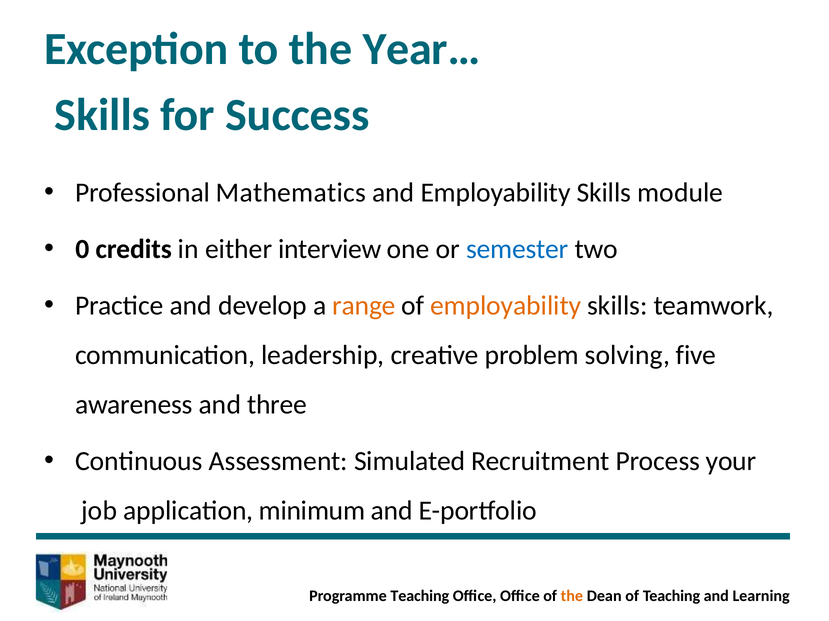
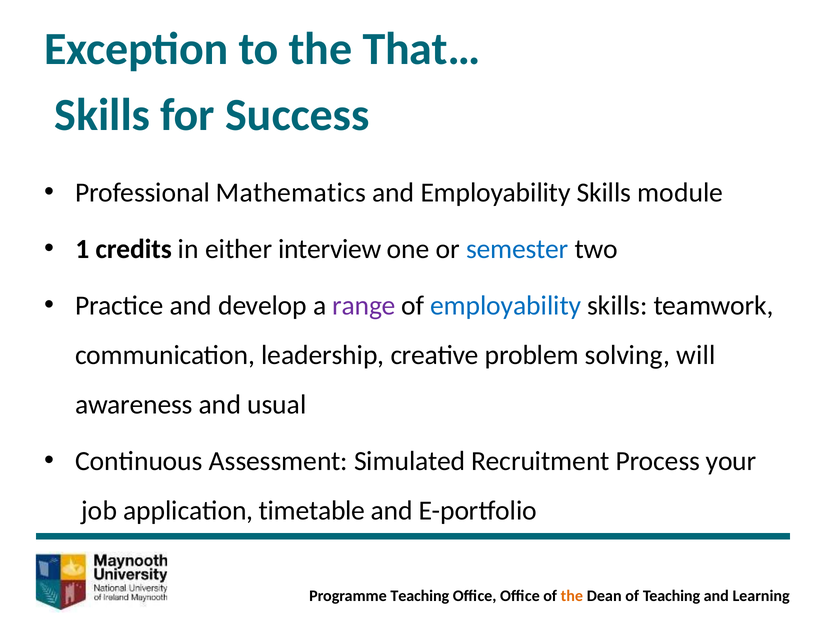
Year…: Year… -> That… (421, 49)
0: 0 -> 1 (82, 249)
range colour: orange -> purple (364, 306)
employability colour: orange -> blue (506, 306)
five: five -> will (696, 356)
three: three -> usual (277, 405)
minimum: minimum -> timetable (312, 511)
